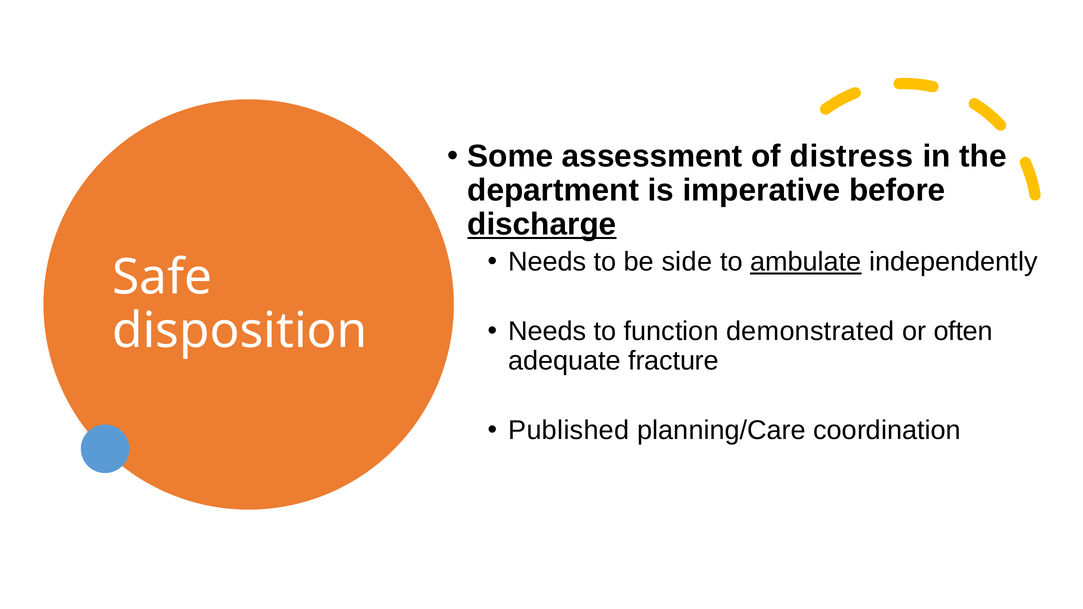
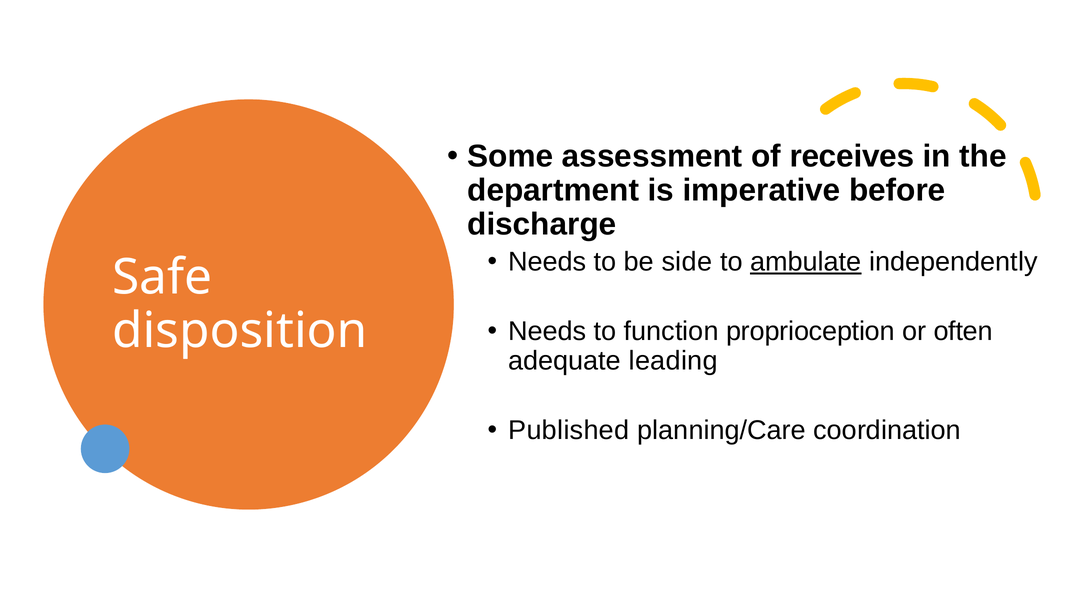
distress: distress -> receives (852, 156)
discharge underline: present -> none (542, 225)
demonstrated: demonstrated -> proprioception (810, 332)
fracture: fracture -> leading (673, 361)
